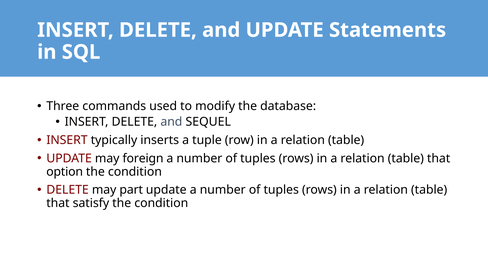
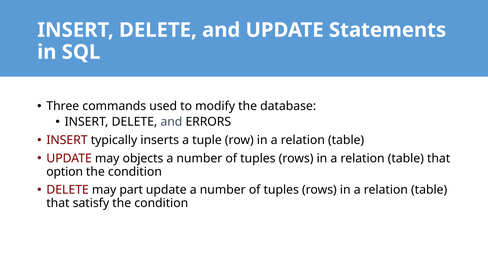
SEQUEL: SEQUEL -> ERRORS (208, 122)
foreign: foreign -> objects (143, 158)
